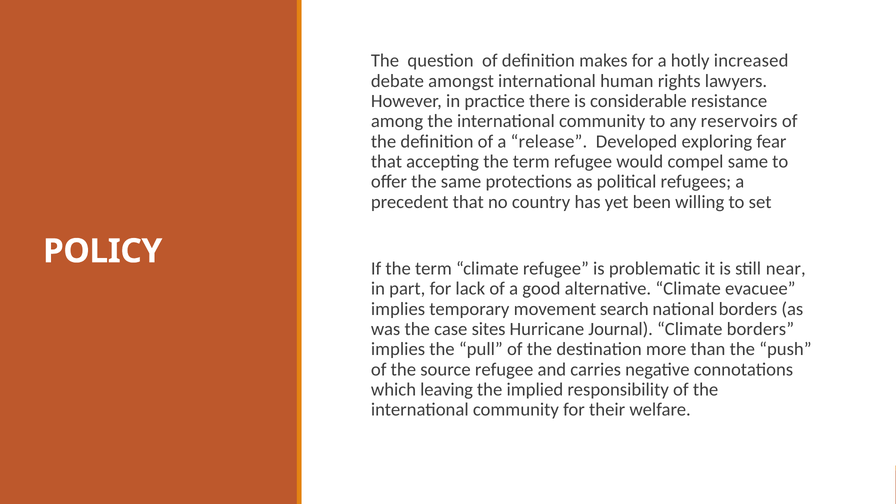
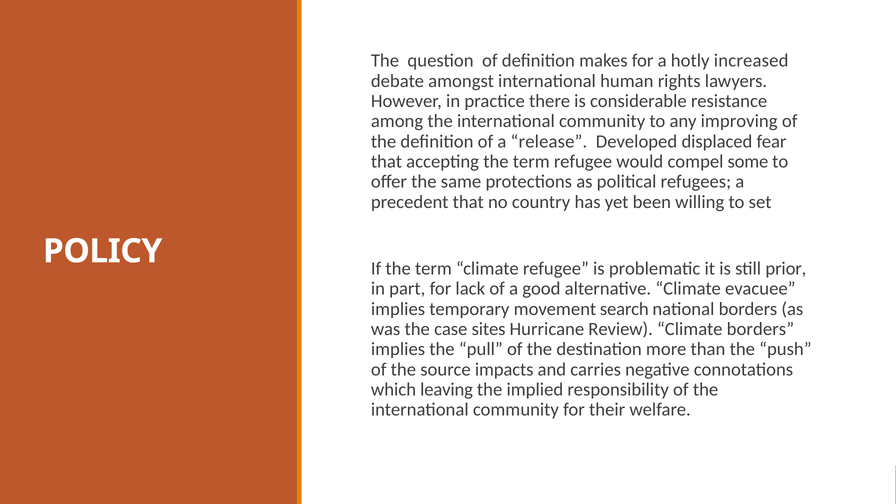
reservoirs: reservoirs -> improving (739, 121)
exploring: exploring -> displaced (717, 141)
compel same: same -> some (748, 162)
near: near -> prior (786, 269)
Journal: Journal -> Review (621, 329)
source refugee: refugee -> impacts (504, 369)
